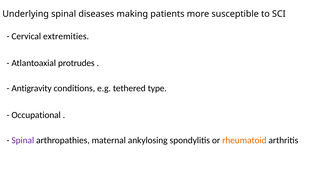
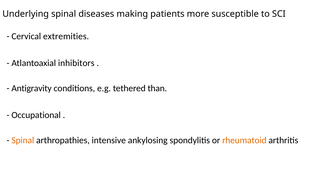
protrudes: protrudes -> inhibitors (76, 63)
type: type -> than (157, 88)
Spinal colour: purple -> orange (23, 140)
maternal: maternal -> intensive (109, 140)
